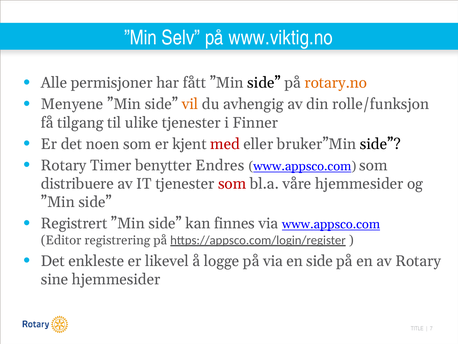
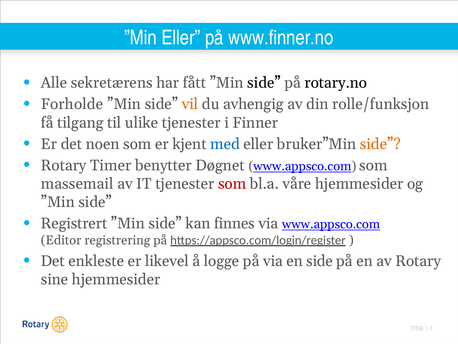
”Min Selv: Selv -> Eller (181, 38)
www.viktig.no: www.viktig.no -> www.finner.no (281, 38)
permisjoner: permisjoner -> sekretærens (112, 83)
rotary.no colour: orange -> black (336, 83)
Menyene: Menyene -> Forholde (72, 104)
med colour: red -> blue (225, 144)
side colour: black -> orange (380, 144)
Endres: Endres -> Døgnet (220, 165)
distribuere: distribuere -> massemail (77, 183)
